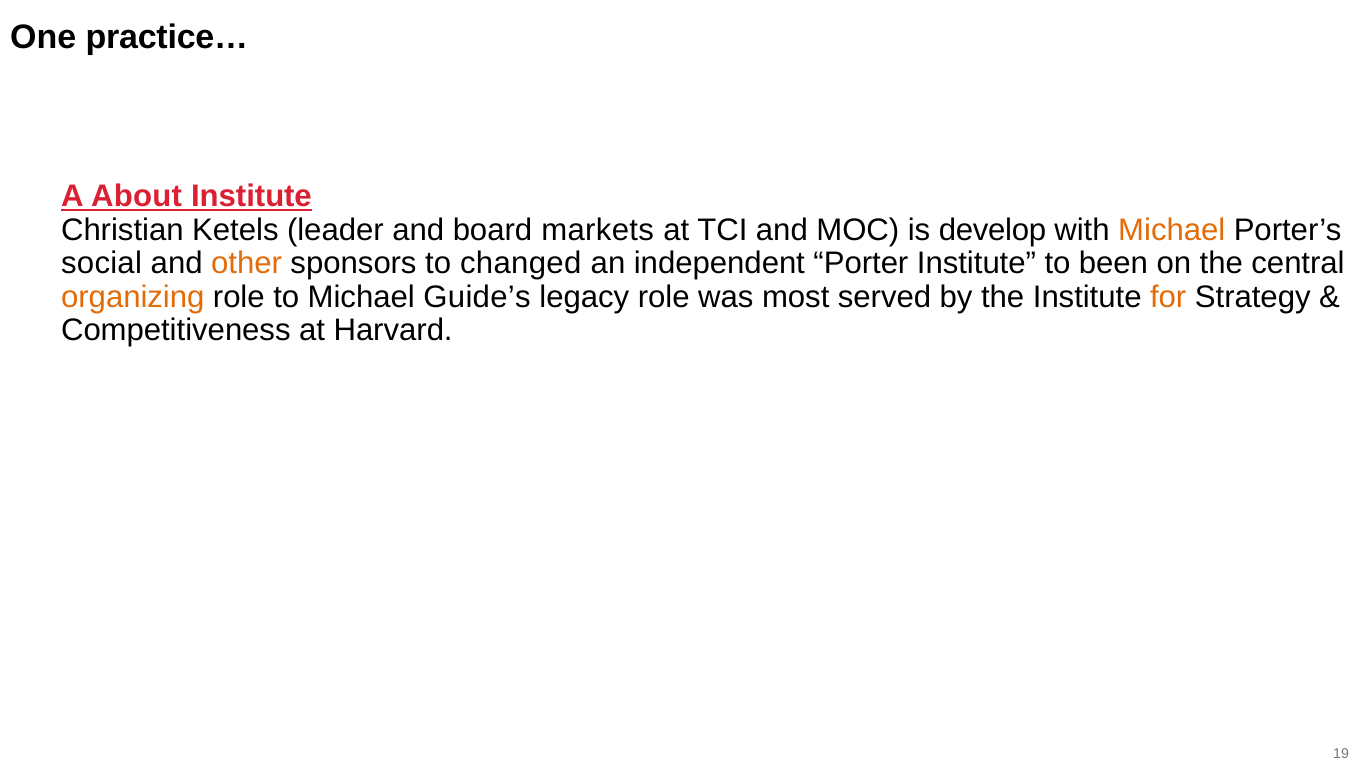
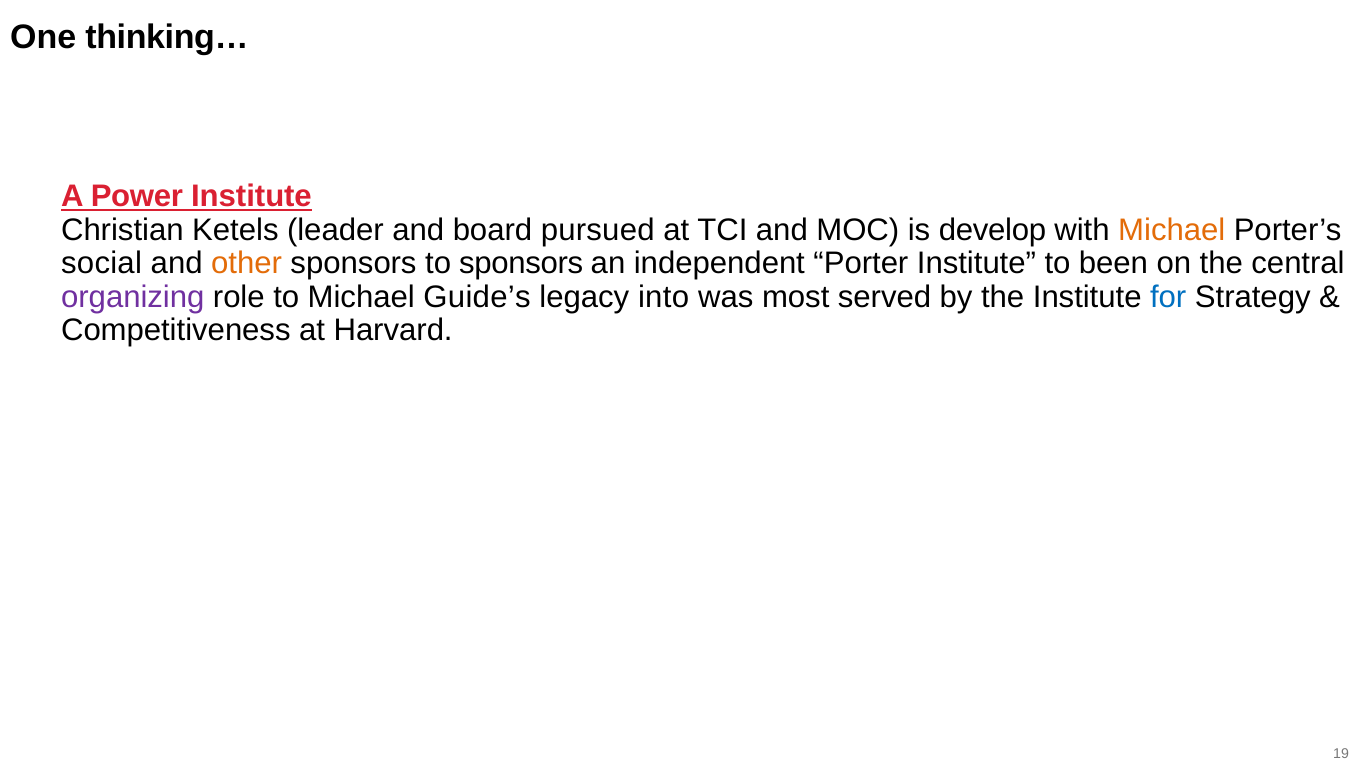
practice…: practice… -> thinking… (167, 38)
About: About -> Power (137, 196)
markets: markets -> pursued (598, 230)
to changed: changed -> sponsors (521, 264)
organizing colour: orange -> purple (133, 297)
legacy role: role -> into (664, 297)
for colour: orange -> blue (1168, 297)
